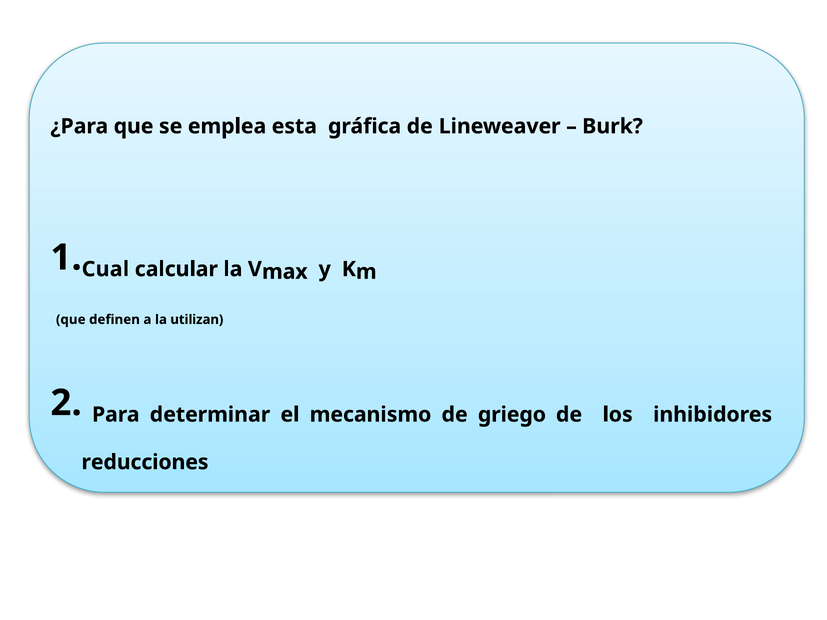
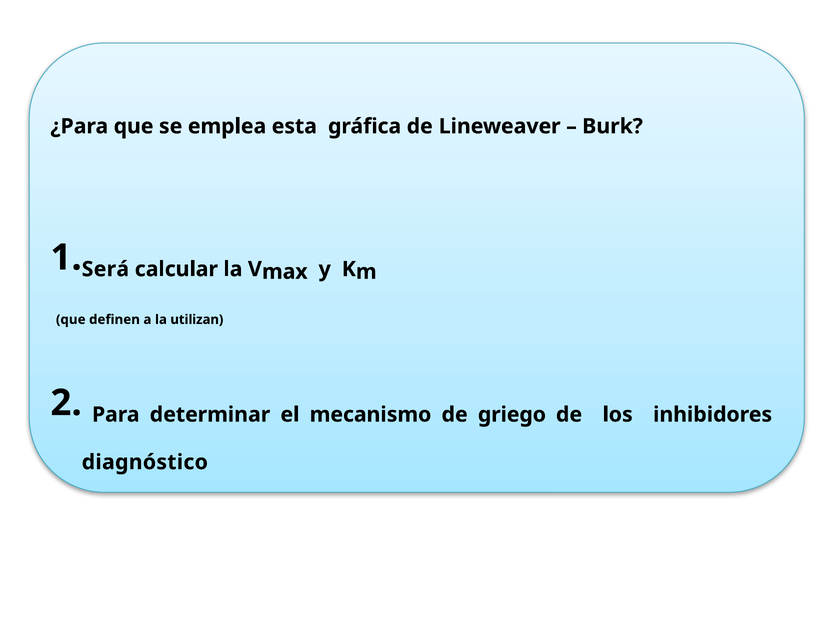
Cual: Cual -> Será (105, 269)
reducciones: reducciones -> diagnóstico (145, 462)
